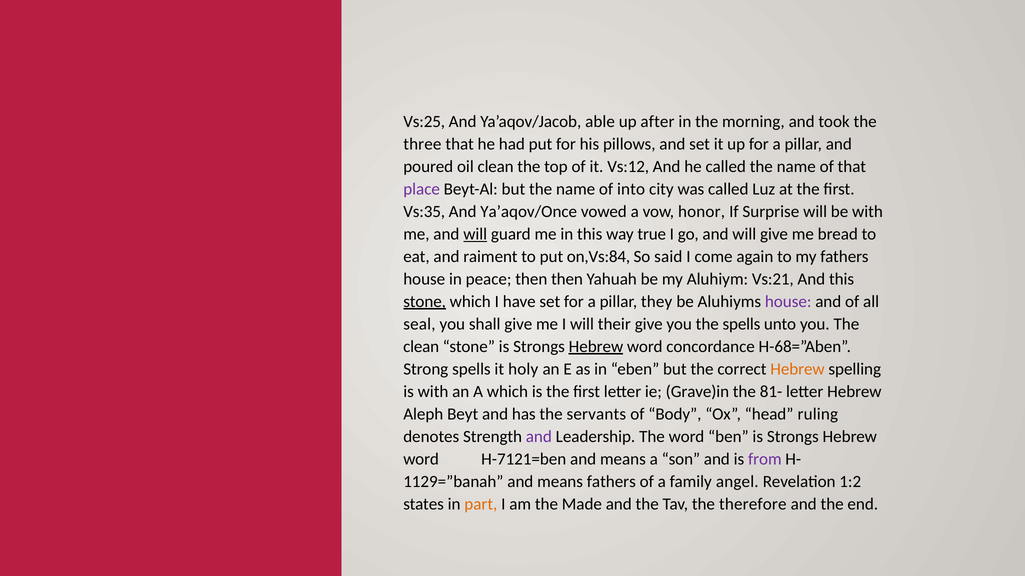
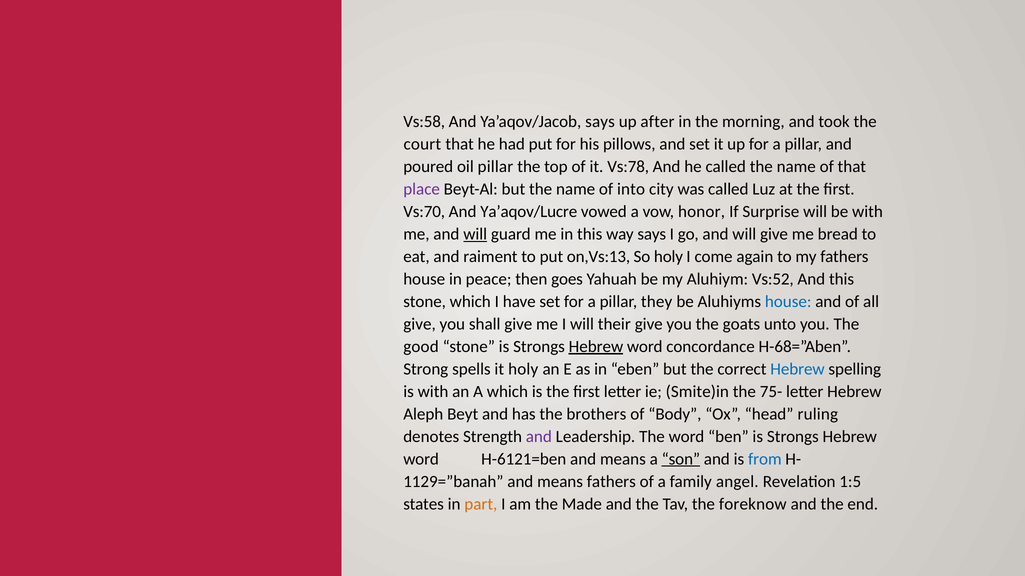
Vs:25: Vs:25 -> Vs:58 (424, 122)
Ya’aqov/Jacob able: able -> says (600, 122)
three: three -> court (422, 144)
oil clean: clean -> pillar (495, 167)
Vs:12: Vs:12 -> Vs:78 (628, 167)
Vs:35: Vs:35 -> Vs:70 (424, 212)
Ya’aqov/Once: Ya’aqov/Once -> Ya’aqov/Lucre (529, 212)
way true: true -> says (652, 234)
on,Vs:84: on,Vs:84 -> on,Vs:13 (599, 257)
So said: said -> holy (669, 257)
then then: then -> goes (567, 279)
Vs:21: Vs:21 -> Vs:52 (773, 279)
stone underline: present -> none (425, 302)
house colour: purple -> blue (788, 302)
seal: seal -> give (420, 324)
the spells: spells -> goats (741, 324)
clean: clean -> good (421, 347)
Hebrew colour: orange -> blue (798, 369)
Grave)in: Grave)in -> Smite)in (697, 392)
81-: 81- -> 75- (771, 392)
servants: servants -> brothers (596, 414)
H-7121=ben: H-7121=ben -> H-6121=ben (524, 459)
son underline: none -> present (681, 459)
from colour: purple -> blue (765, 459)
1:2: 1:2 -> 1:5 (850, 482)
therefore: therefore -> foreknow (753, 504)
